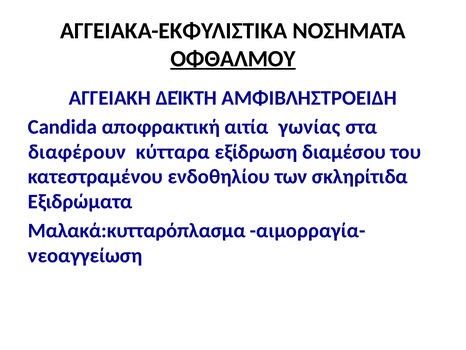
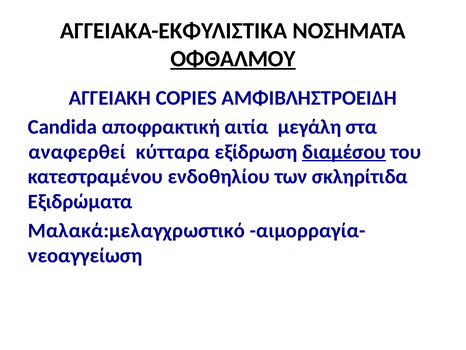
ΔΕΊΚΤΗ: ΔΕΊΚΤΗ -> COPIES (186, 98)
γωνίας: γωνίας -> μεγάλη (310, 127)
διαφέρουν: διαφέρουν -> αναφερθεί (77, 152)
διαμέσου underline: none -> present (344, 152)
Μαλακά:κυτταρόπλασμα: Μαλακά:κυτταρόπλασμα -> Μαλακά:μελαγχρωστικό (137, 230)
